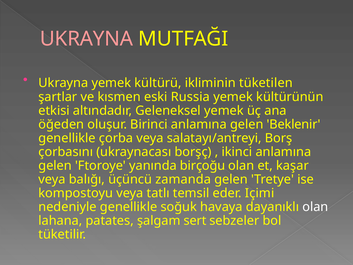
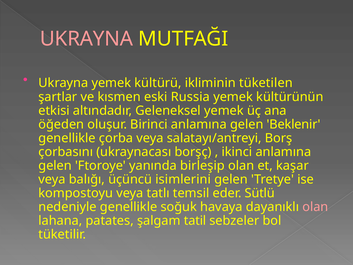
birçoğu: birçoğu -> birleşip (202, 166)
zamanda: zamanda -> isimlerini (183, 179)
Içimi: Içimi -> Sütlü (260, 193)
olan colour: white -> pink (315, 207)
sert: sert -> tatil (195, 221)
